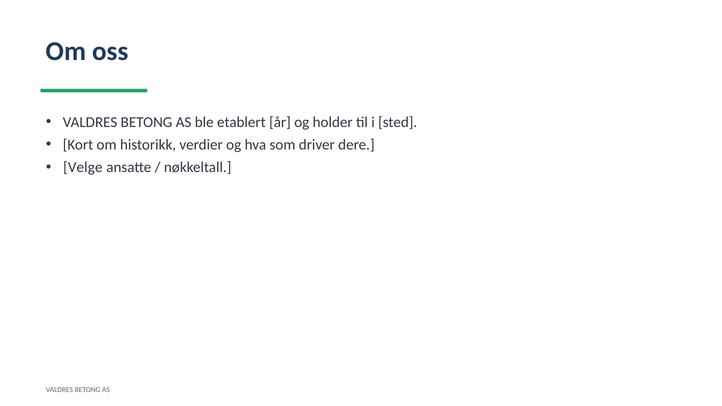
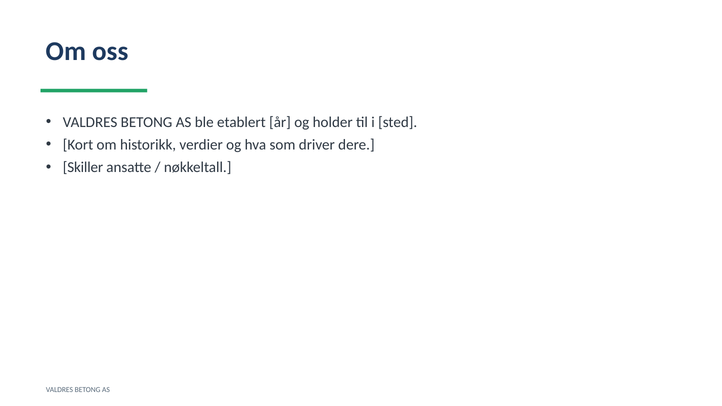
Velge: Velge -> Skiller (83, 167)
